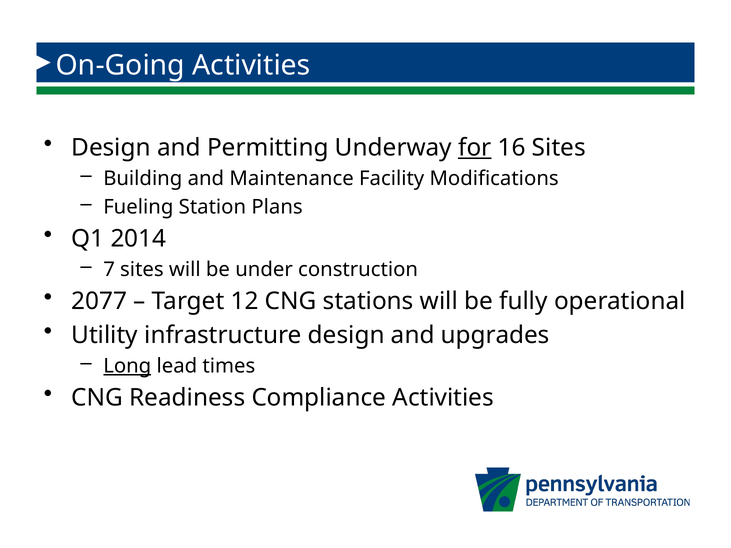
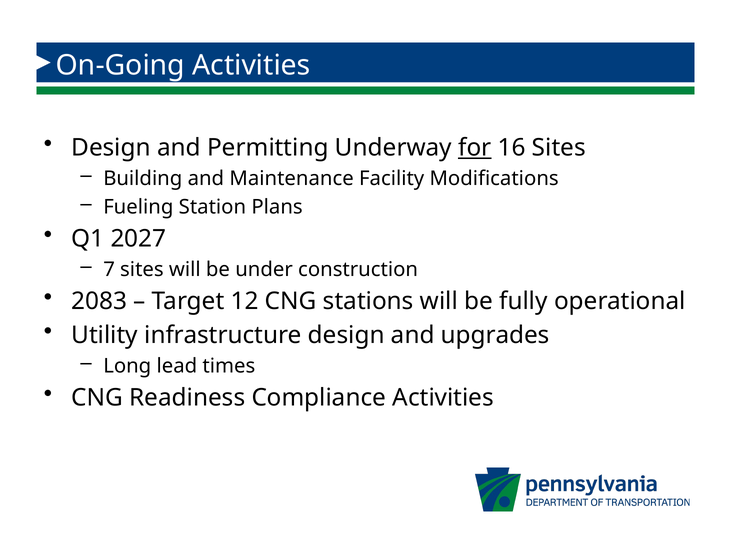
2014: 2014 -> 2027 (138, 239)
2077: 2077 -> 2083 (99, 301)
Long underline: present -> none (127, 366)
